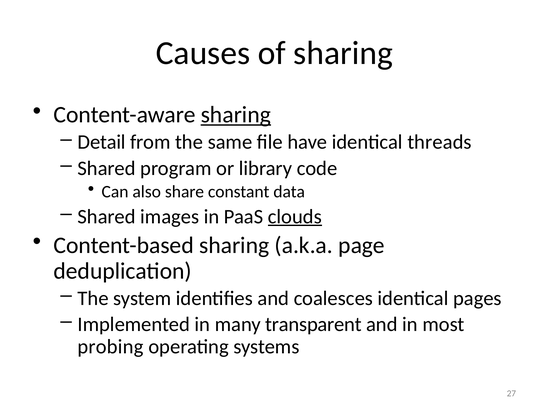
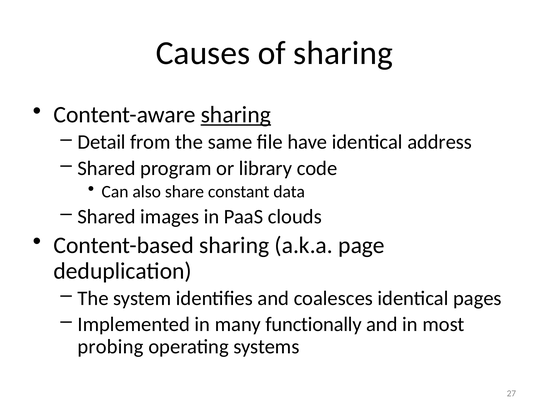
threads: threads -> address (440, 142)
clouds underline: present -> none (295, 216)
transparent: transparent -> functionally (314, 324)
